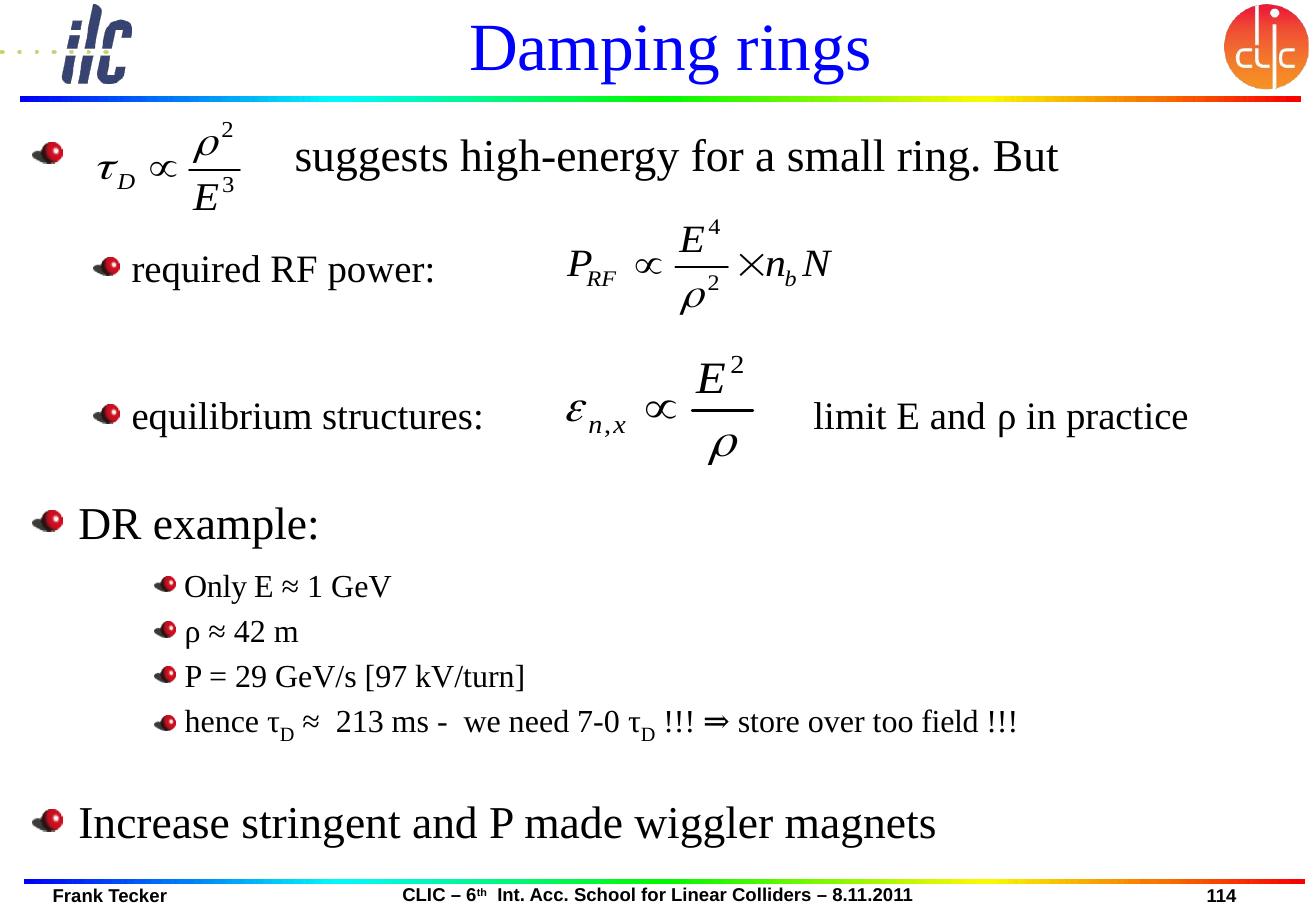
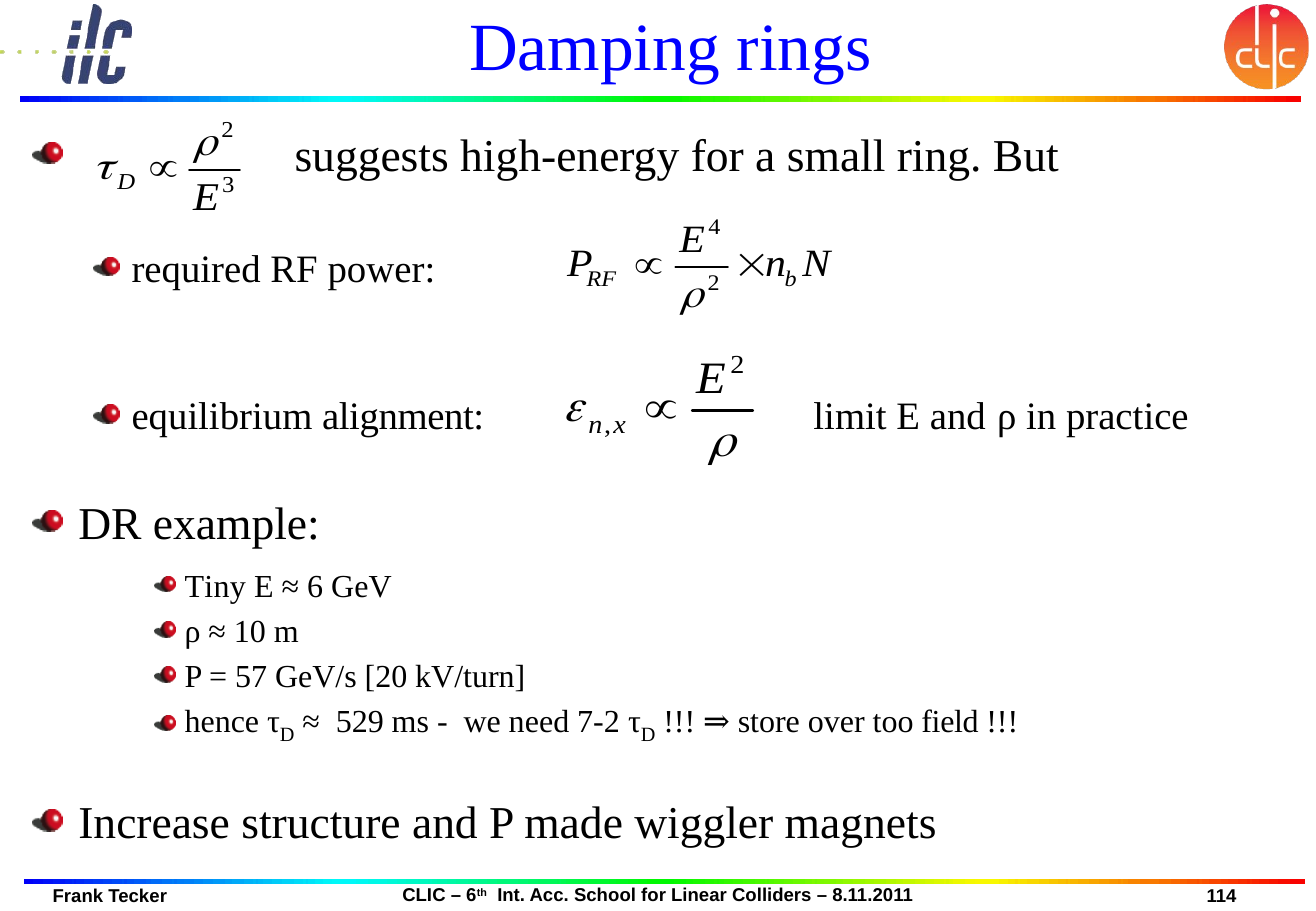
structures: structures -> alignment (403, 417)
Only: Only -> Tiny (215, 587)
1: 1 -> 6 (315, 587)
42: 42 -> 10 (250, 632)
29: 29 -> 57 (251, 677)
97: 97 -> 20 (386, 677)
213: 213 -> 529 (360, 722)
7-0: 7-0 -> 7-2 (598, 722)
stringent: stringent -> structure (321, 824)
